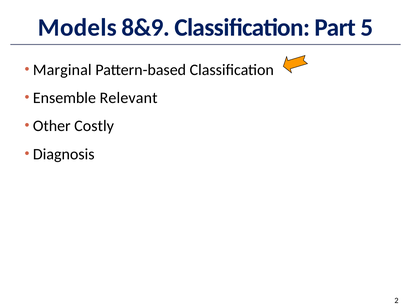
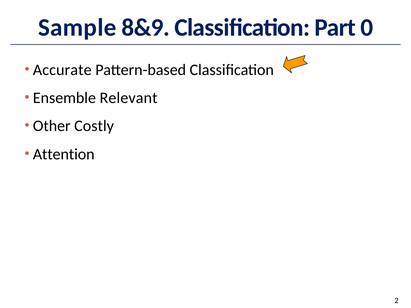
Models: Models -> Sample (77, 27)
5: 5 -> 0 (367, 27)
Marginal: Marginal -> Accurate (62, 70)
Diagnosis: Diagnosis -> Attention (64, 154)
